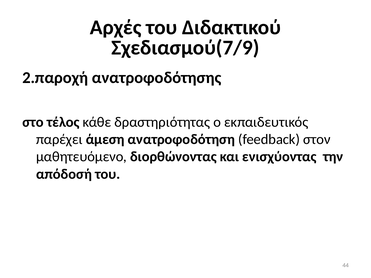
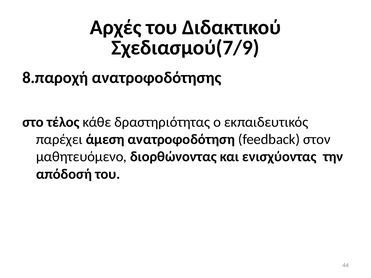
2.παροχή: 2.παροχή -> 8.παροχή (55, 78)
